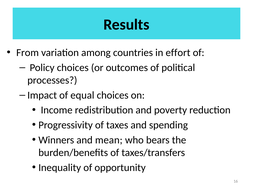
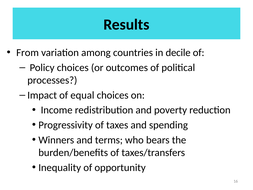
effort: effort -> decile (178, 53)
mean: mean -> terms (109, 140)
